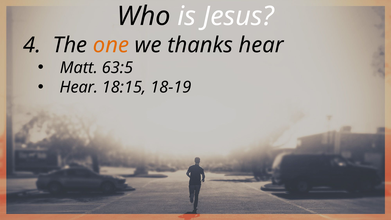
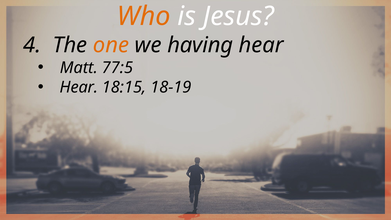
Who colour: black -> orange (144, 16)
thanks: thanks -> having (200, 45)
63:5: 63:5 -> 77:5 (117, 68)
